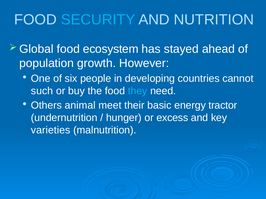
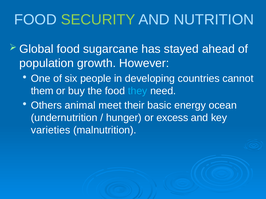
SECURITY colour: light blue -> light green (98, 20)
ecosystem: ecosystem -> sugarcane (111, 49)
such: such -> them (42, 91)
tractor: tractor -> ocean (223, 106)
